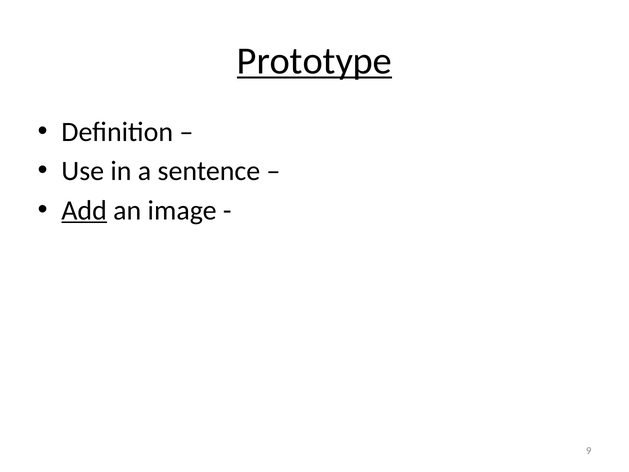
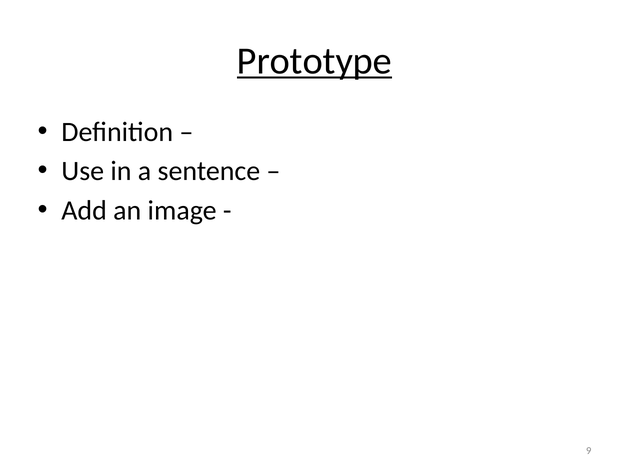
Add underline: present -> none (84, 210)
